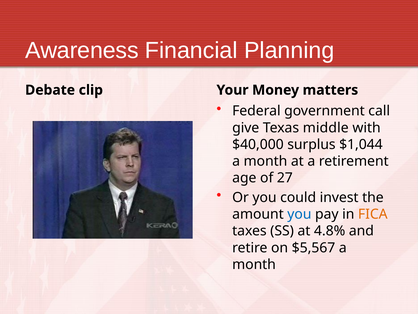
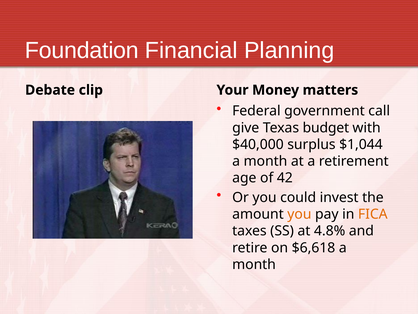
Awareness: Awareness -> Foundation (82, 50)
middle: middle -> budget (326, 128)
27: 27 -> 42 (285, 178)
you colour: blue -> orange (299, 214)
$5,567: $5,567 -> $6,618 (314, 247)
